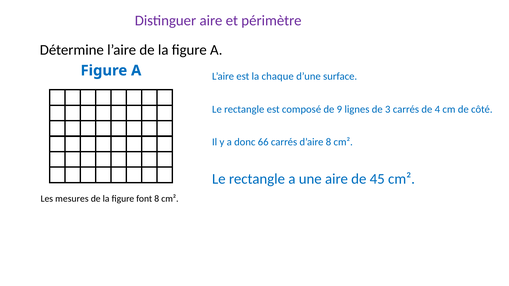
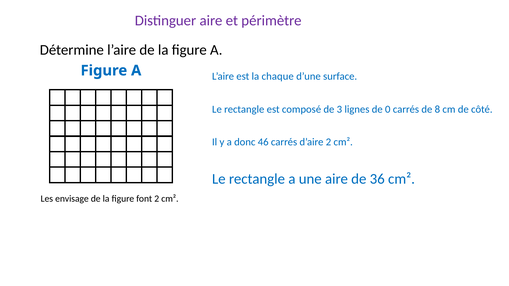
9: 9 -> 3 (339, 109)
3: 3 -> 0 (388, 109)
4: 4 -> 8 (437, 109)
66: 66 -> 46 (263, 142)
d’aire 8: 8 -> 2 (329, 142)
45: 45 -> 36 (377, 179)
mesures: mesures -> envisage (72, 199)
font 8: 8 -> 2 (157, 199)
